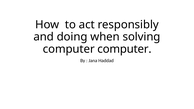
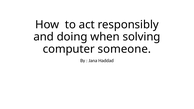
computer computer: computer -> someone (124, 49)
